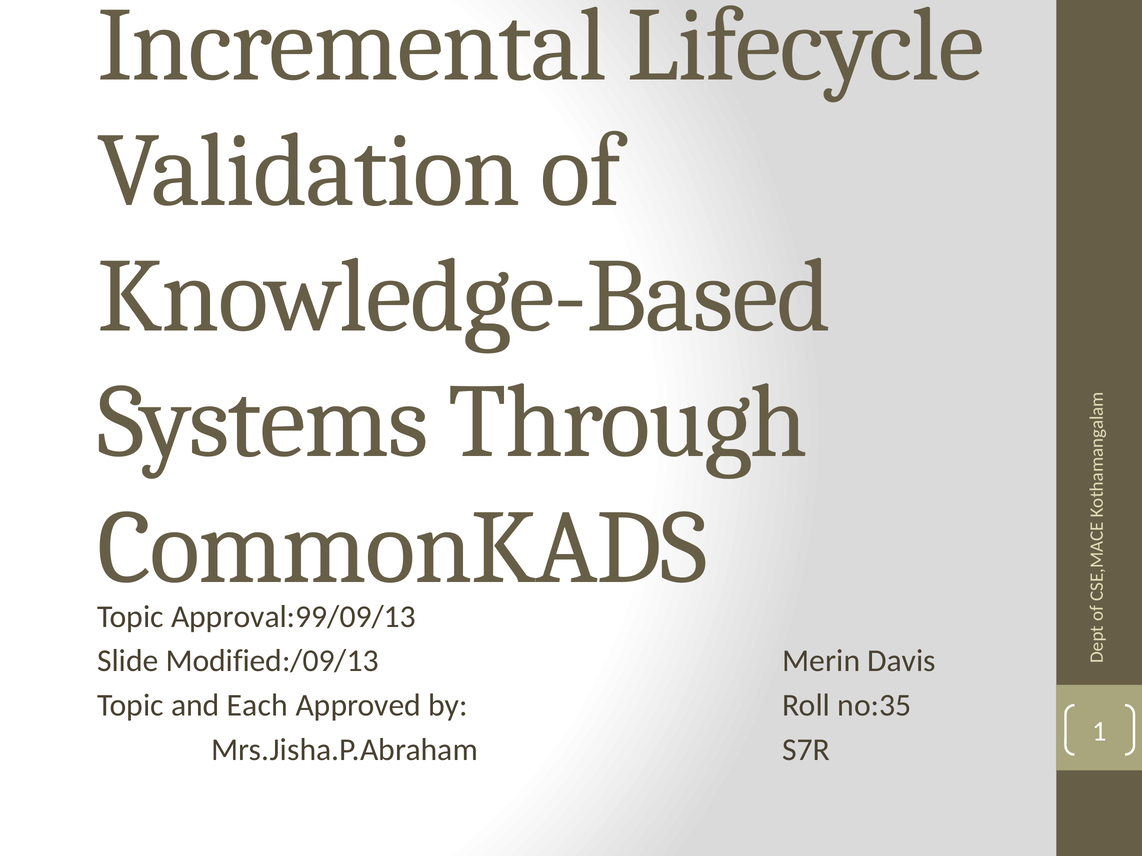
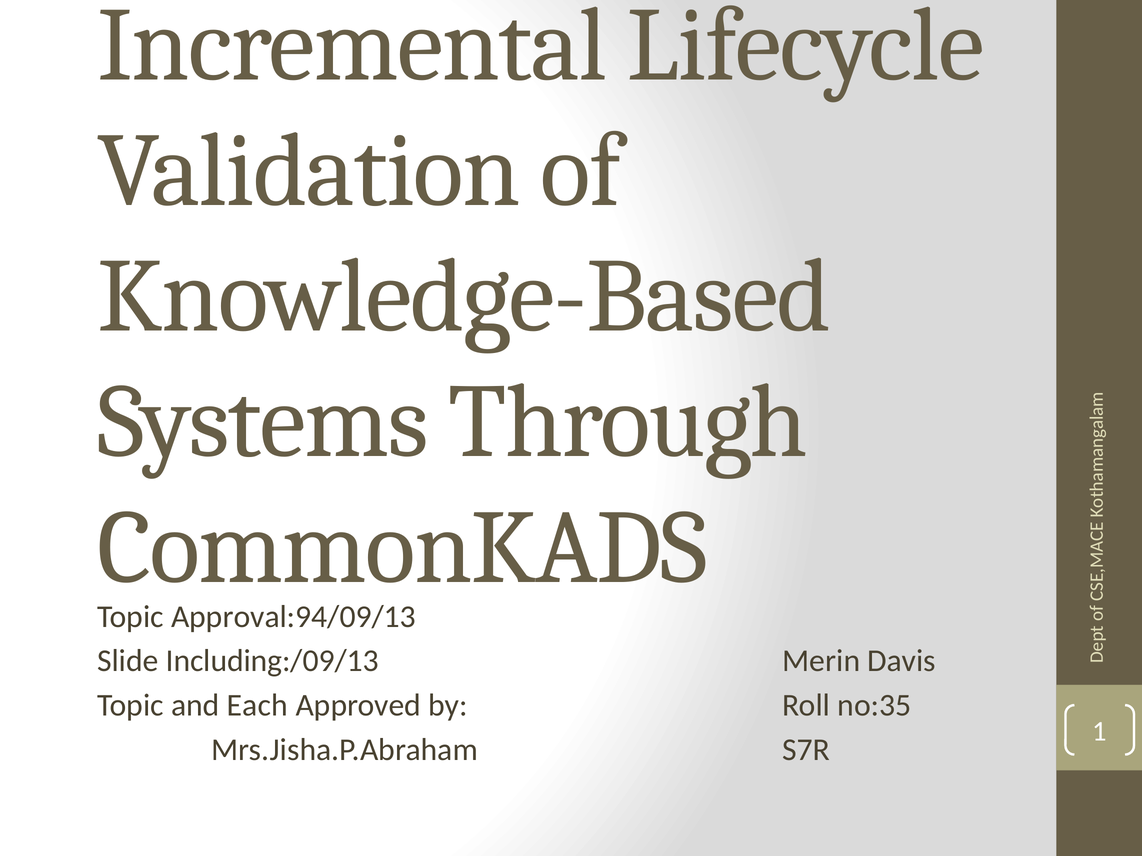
Approval:99/09/13: Approval:99/09/13 -> Approval:94/09/13 (293, 617)
Modified:/09/13: Modified:/09/13 -> Including:/09/13 (272, 661)
